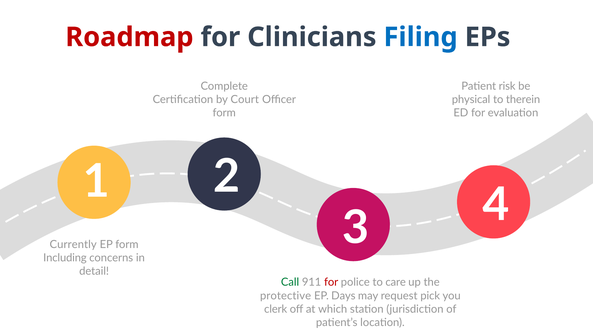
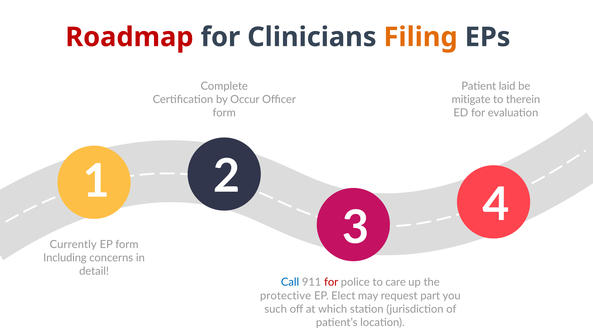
Filing colour: blue -> orange (421, 37)
risk: risk -> laid (507, 86)
Court: Court -> Occur (245, 99)
physical: physical -> mitigate (471, 99)
Call colour: green -> blue (290, 282)
Days: Days -> Elect (343, 295)
pick: pick -> part (430, 295)
clerk: clerk -> such (276, 309)
